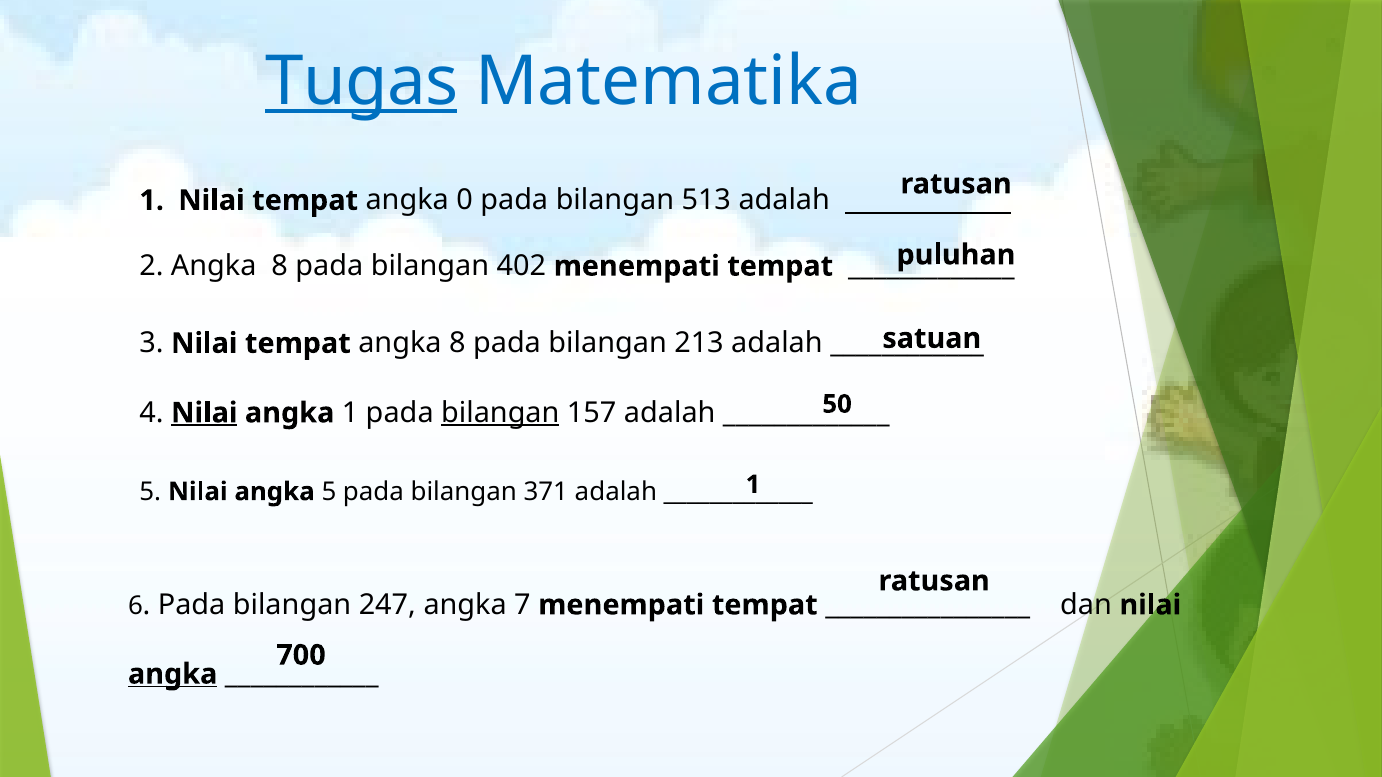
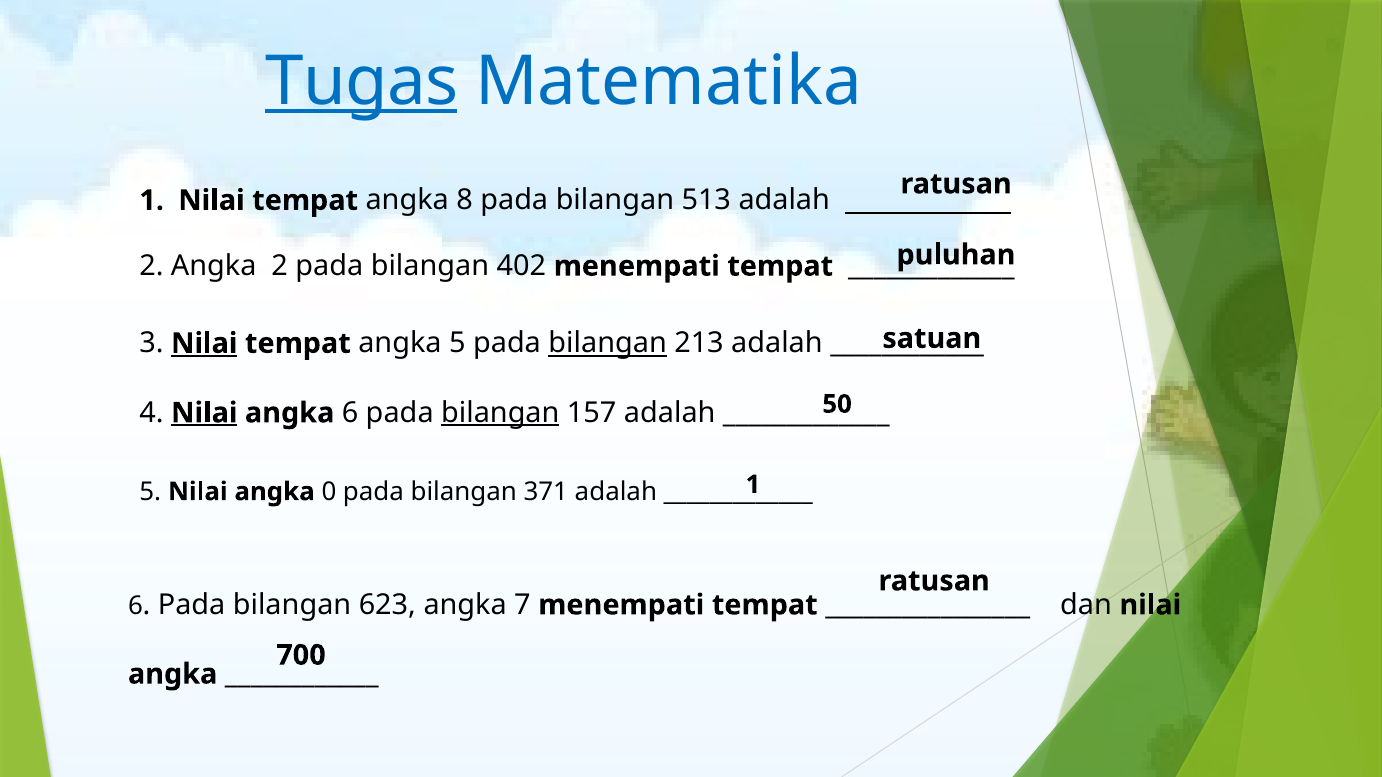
0: 0 -> 8 (465, 200)
2 Angka 8: 8 -> 2 (280, 266)
Nilai underline: none -> present (204, 344)
tempat angka 8: 8 -> 5 (457, 344)
bilangan underline: none -> present (608, 344)
angka 1: 1 -> 6 (350, 413)
angka 5: 5 -> 0 (329, 492)
247: 247 -> 623 (387, 605)
angka underline: present -> none (173, 674)
